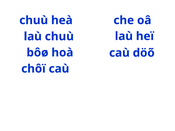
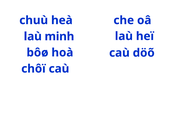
laù chuù: chuù -> minh (59, 37)
